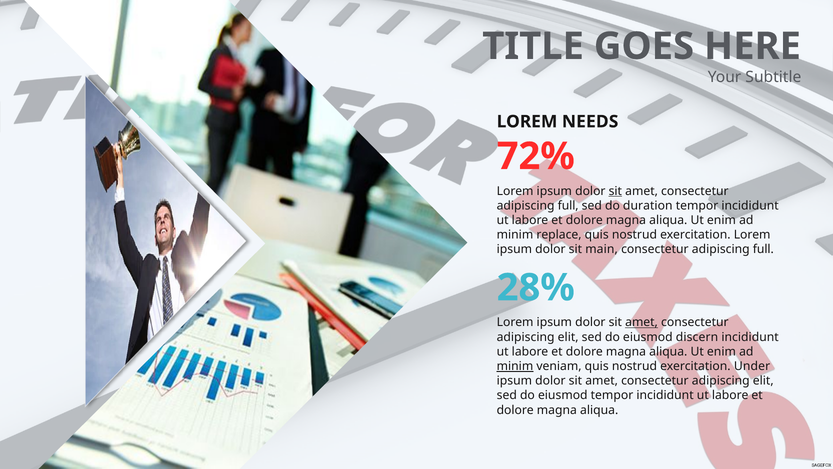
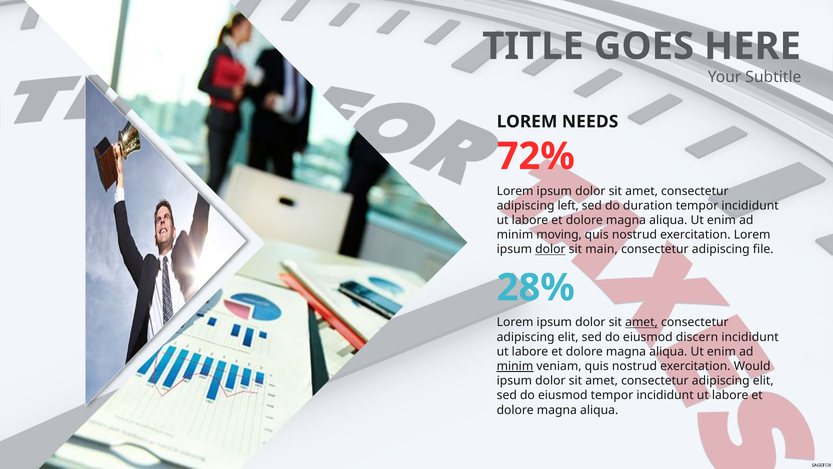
sit underline: present -> none (615, 191)
full: full -> left (568, 205)
replace: replace -> moving (559, 235)
dolor underline: none -> present (550, 249)
full: full -> file (763, 249)
Under: Under -> Would (752, 366)
